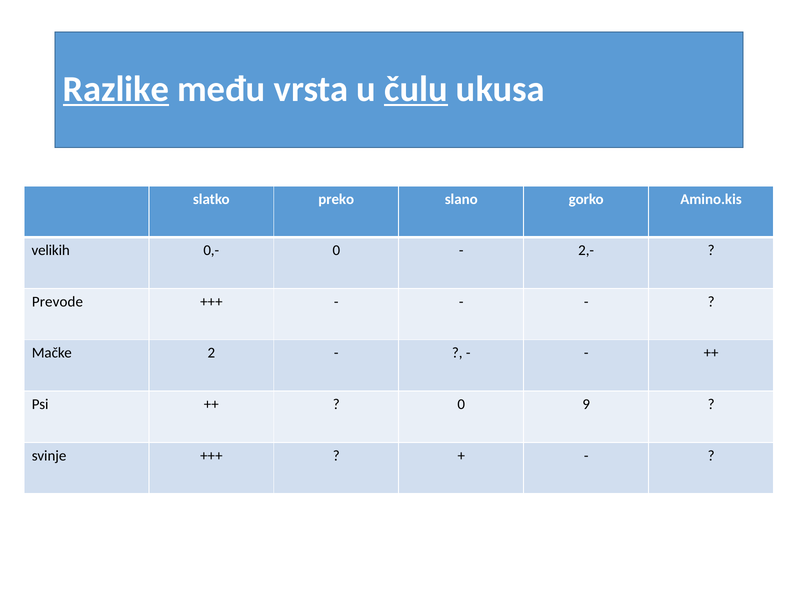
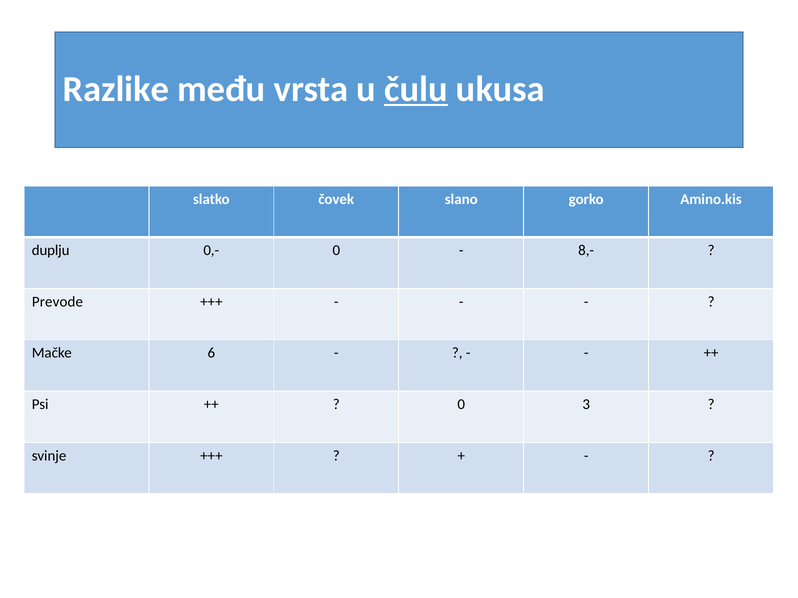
Razlike underline: present -> none (116, 89)
preko: preko -> čovek (336, 199)
velikih: velikih -> duplju (51, 251)
2,-: 2,- -> 8,- (586, 251)
2: 2 -> 6 (211, 353)
9: 9 -> 3 (586, 405)
